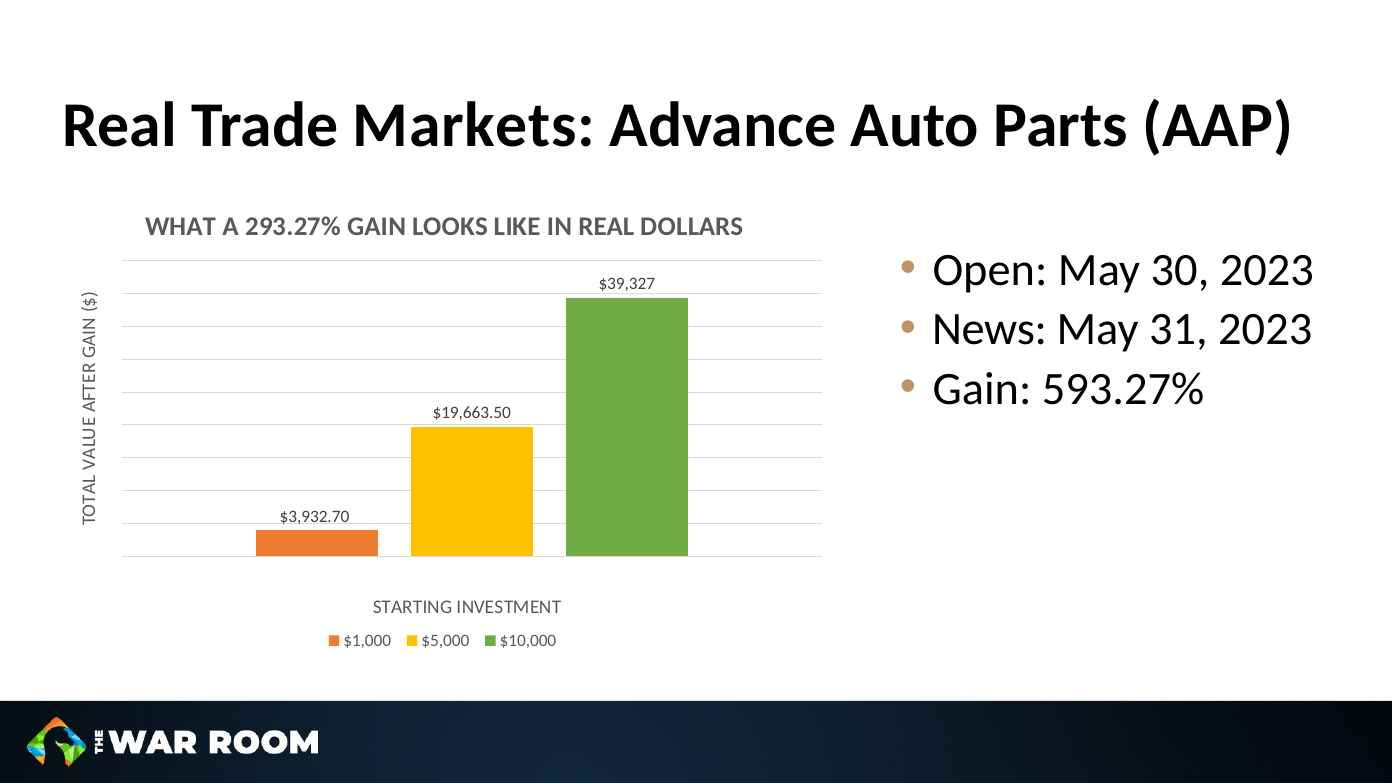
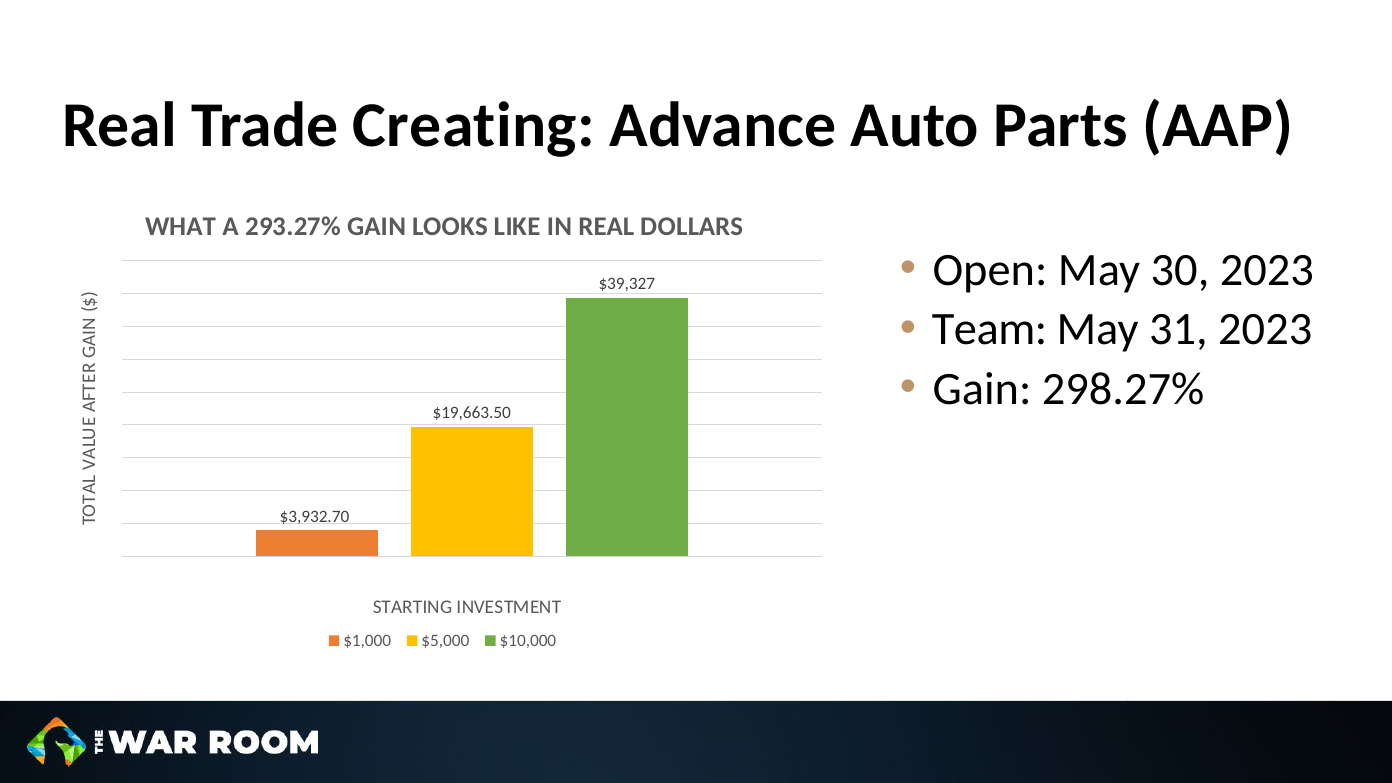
Markets: Markets -> Creating (474, 125)
News: News -> Team (990, 329)
593.27%: 593.27% -> 298.27% (1123, 389)
